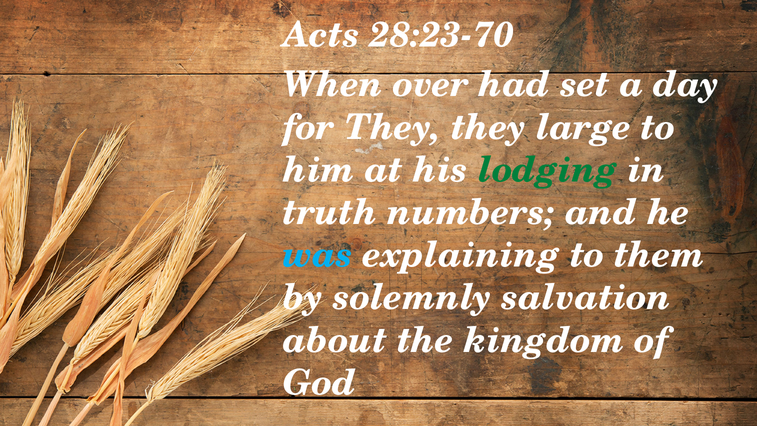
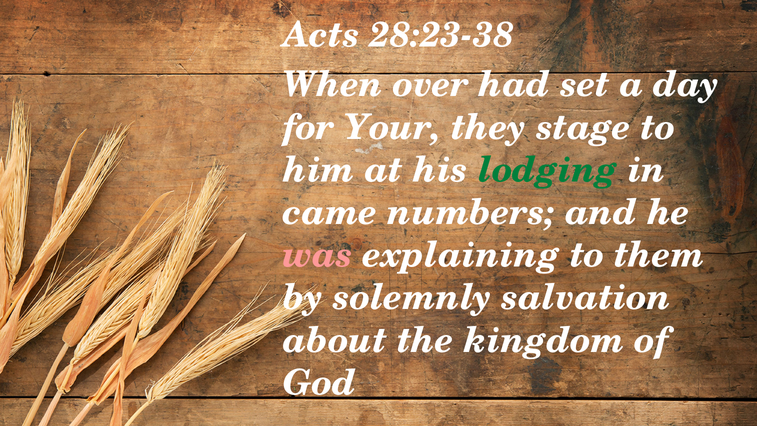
28:23-70: 28:23-70 -> 28:23-38 (442, 35)
for They: They -> Your (393, 127)
large: large -> stage (583, 127)
truth: truth -> came (330, 212)
was colour: light blue -> pink (318, 255)
